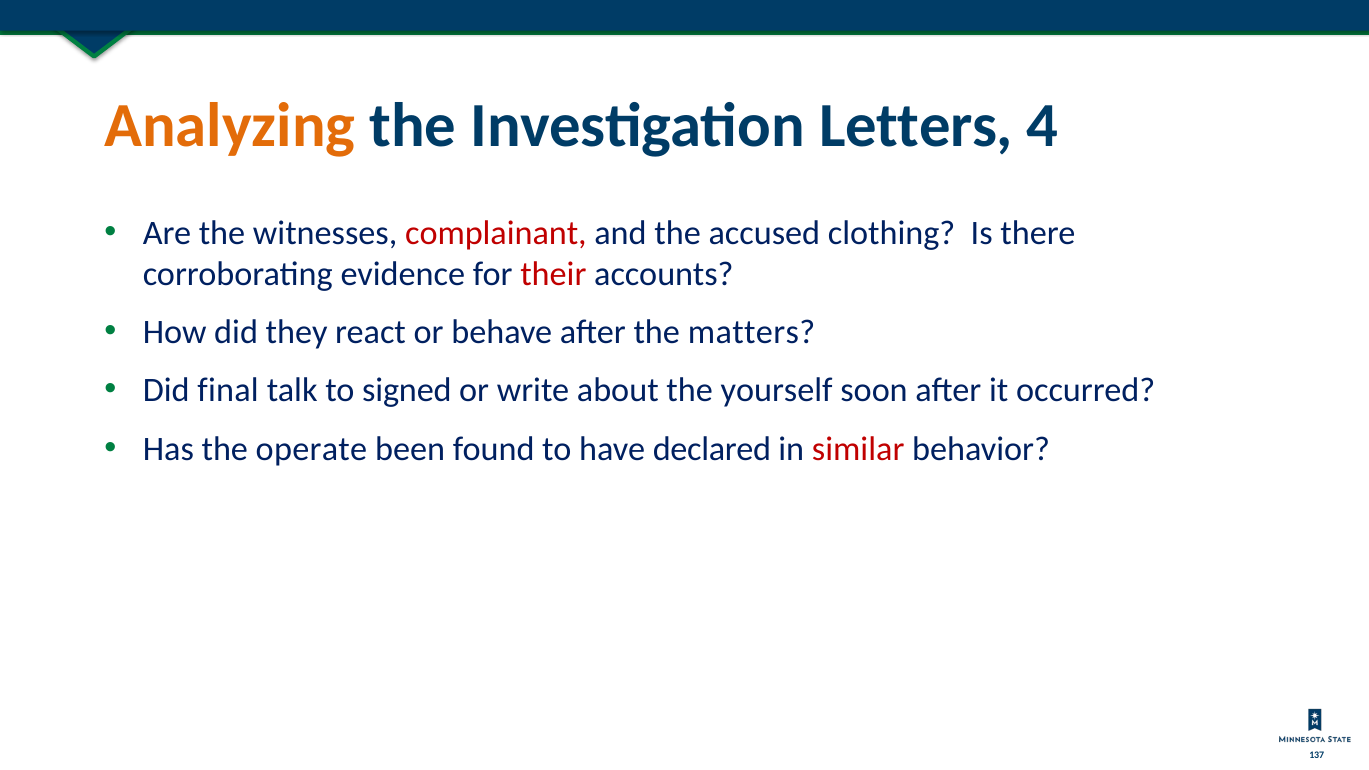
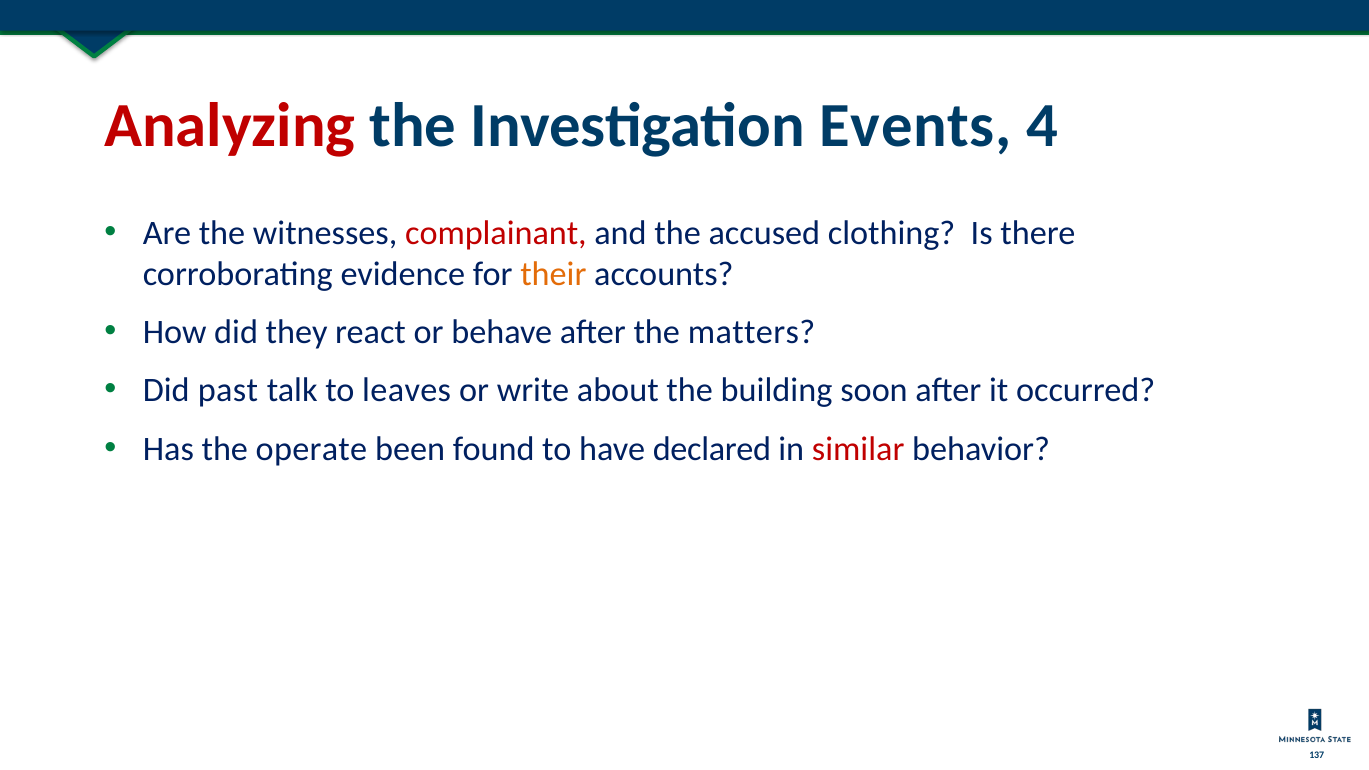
Analyzing colour: orange -> red (230, 125)
Letters: Letters -> Events (916, 125)
their colour: red -> orange (553, 274)
final: final -> past (228, 391)
signed: signed -> leaves (407, 391)
yourself: yourself -> building (777, 391)
